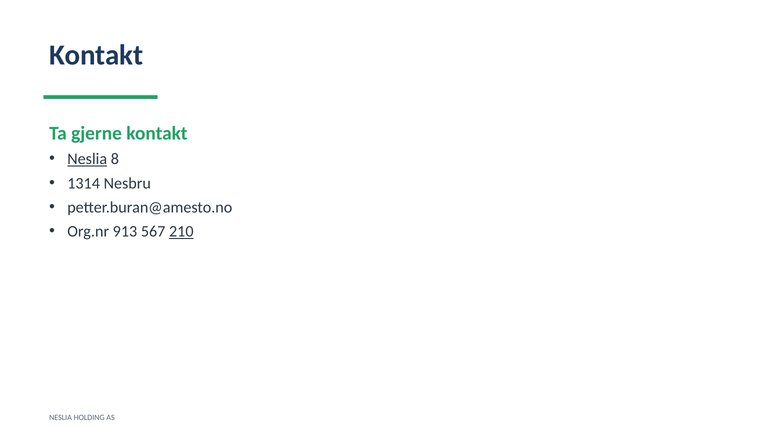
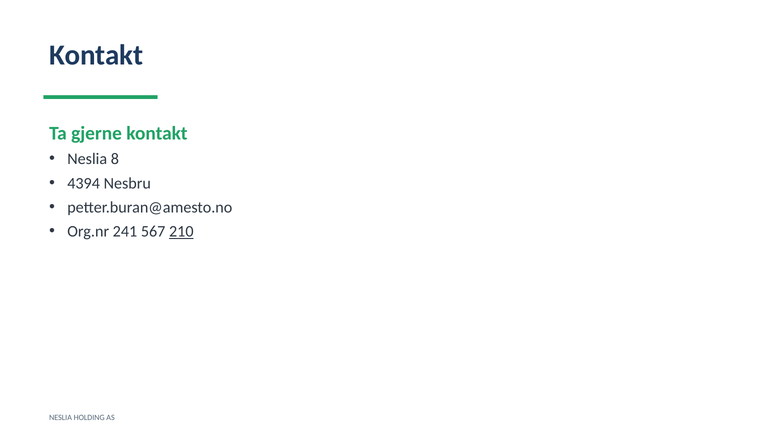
Neslia underline: present -> none (87, 159)
1314: 1314 -> 4394 (84, 183)
913: 913 -> 241 (125, 231)
